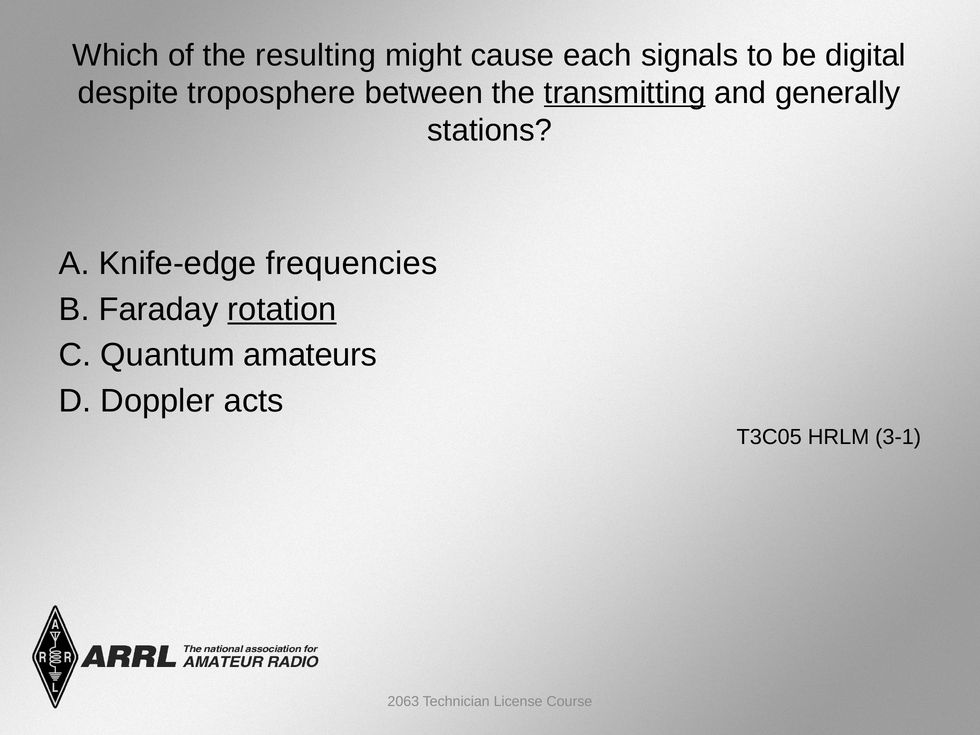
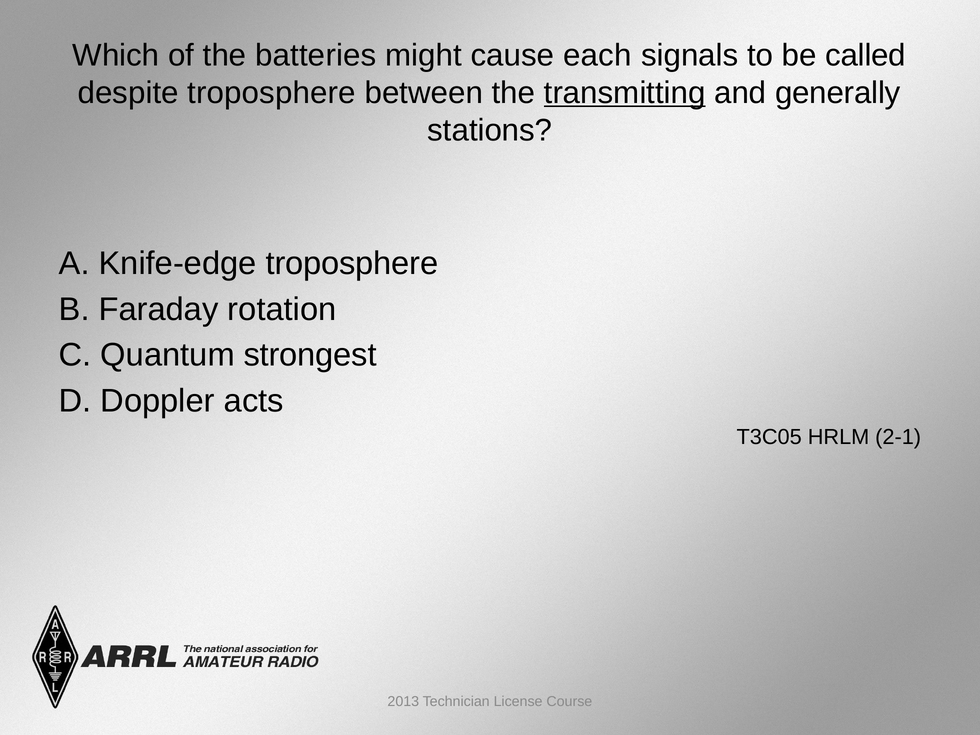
resulting: resulting -> batteries (316, 55)
digital: digital -> called (866, 55)
Knife-edge frequencies: frequencies -> troposphere (352, 264)
rotation underline: present -> none (282, 309)
amateurs: amateurs -> strongest (310, 355)
3-1: 3-1 -> 2-1 (898, 437)
2063: 2063 -> 2013 (403, 702)
